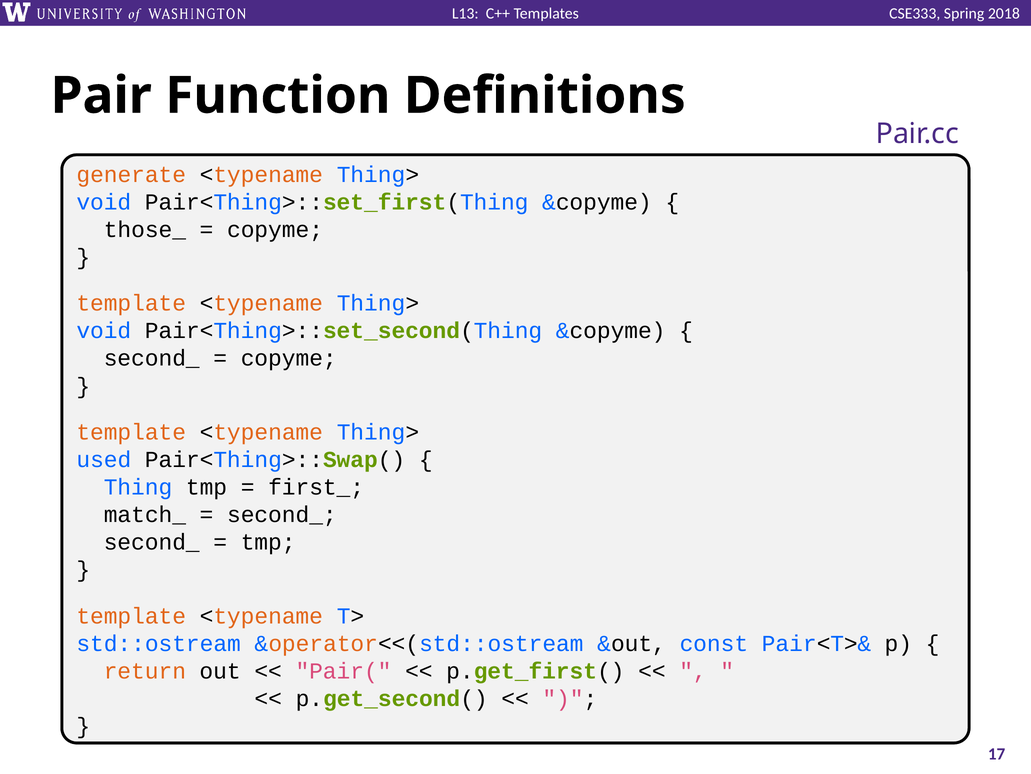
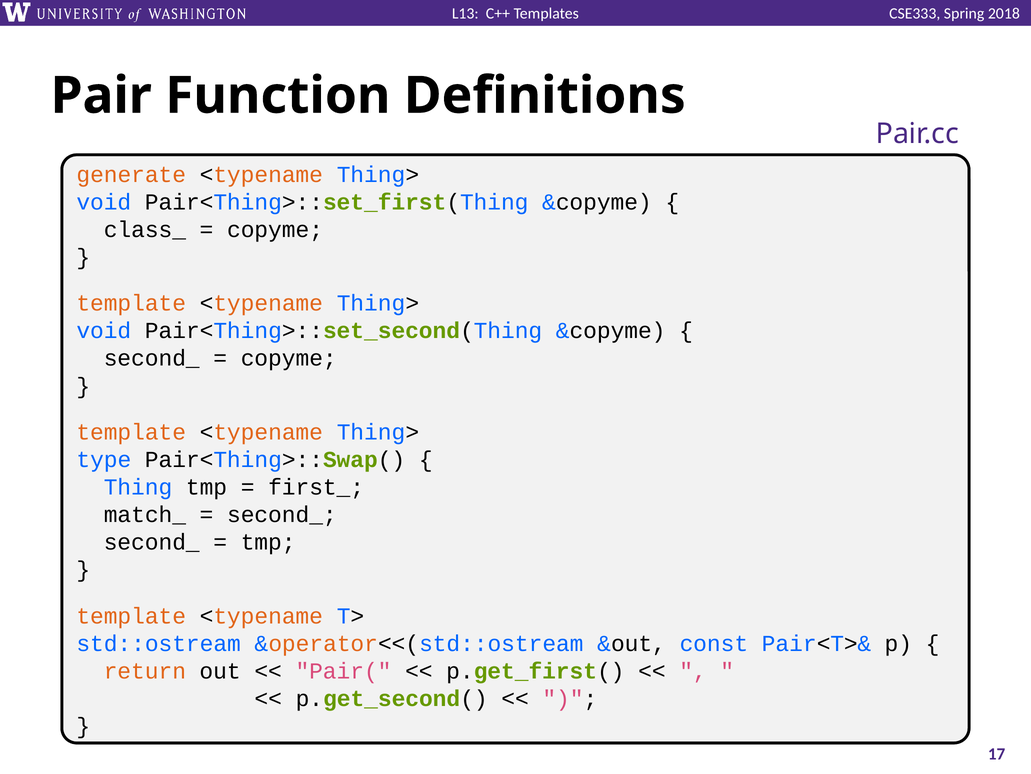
those_: those_ -> class_ (145, 229)
used: used -> type (104, 459)
